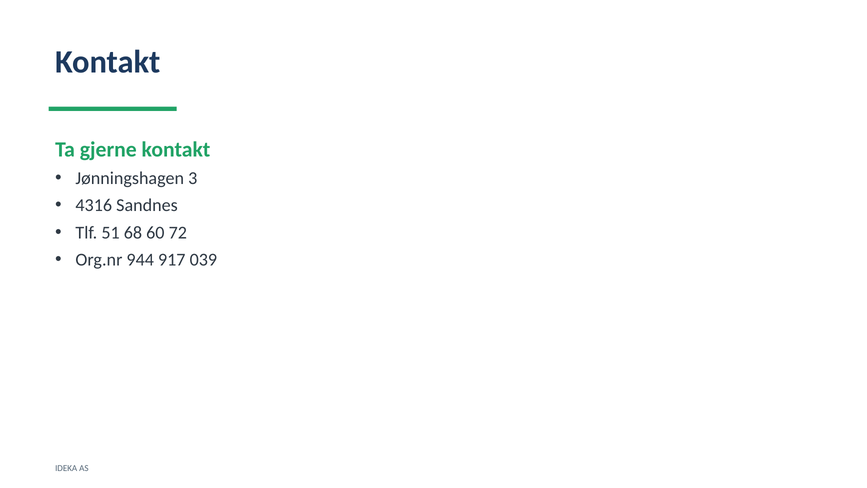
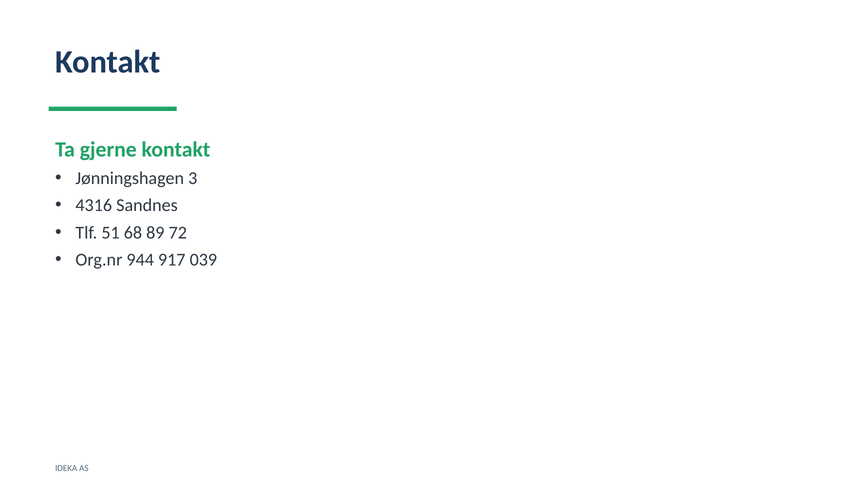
60: 60 -> 89 (155, 233)
